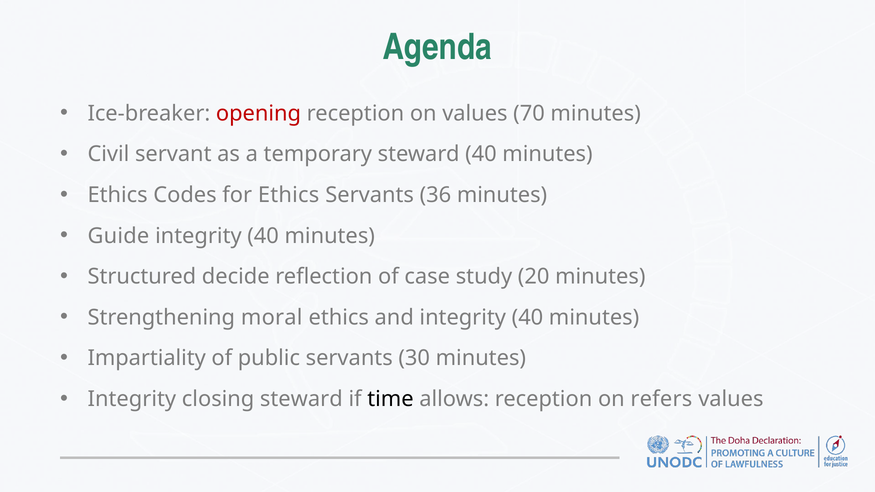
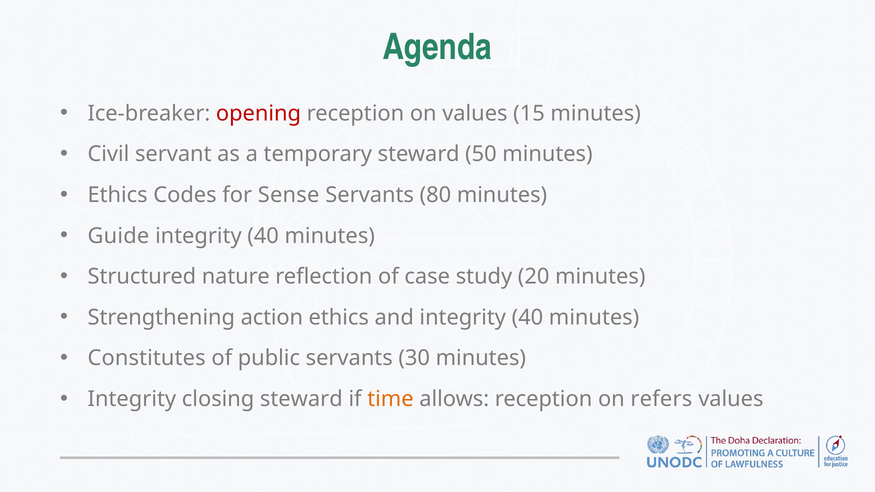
70: 70 -> 15 (529, 113)
steward 40: 40 -> 50 (481, 154)
for Ethics: Ethics -> Sense (289, 195)
36: 36 -> 80 (435, 195)
decide: decide -> nature (236, 277)
moral: moral -> action (272, 318)
Impartiality: Impartiality -> Constitutes (147, 358)
time colour: black -> orange (390, 399)
